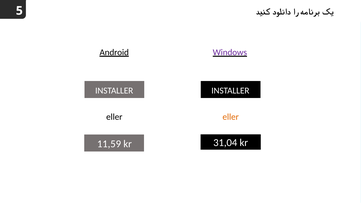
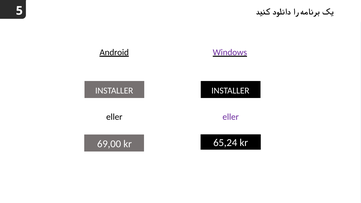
eller colour: orange -> purple (231, 117)
31,04: 31,04 -> 65,24 (225, 143)
11,59: 11,59 -> 69,00 (109, 144)
